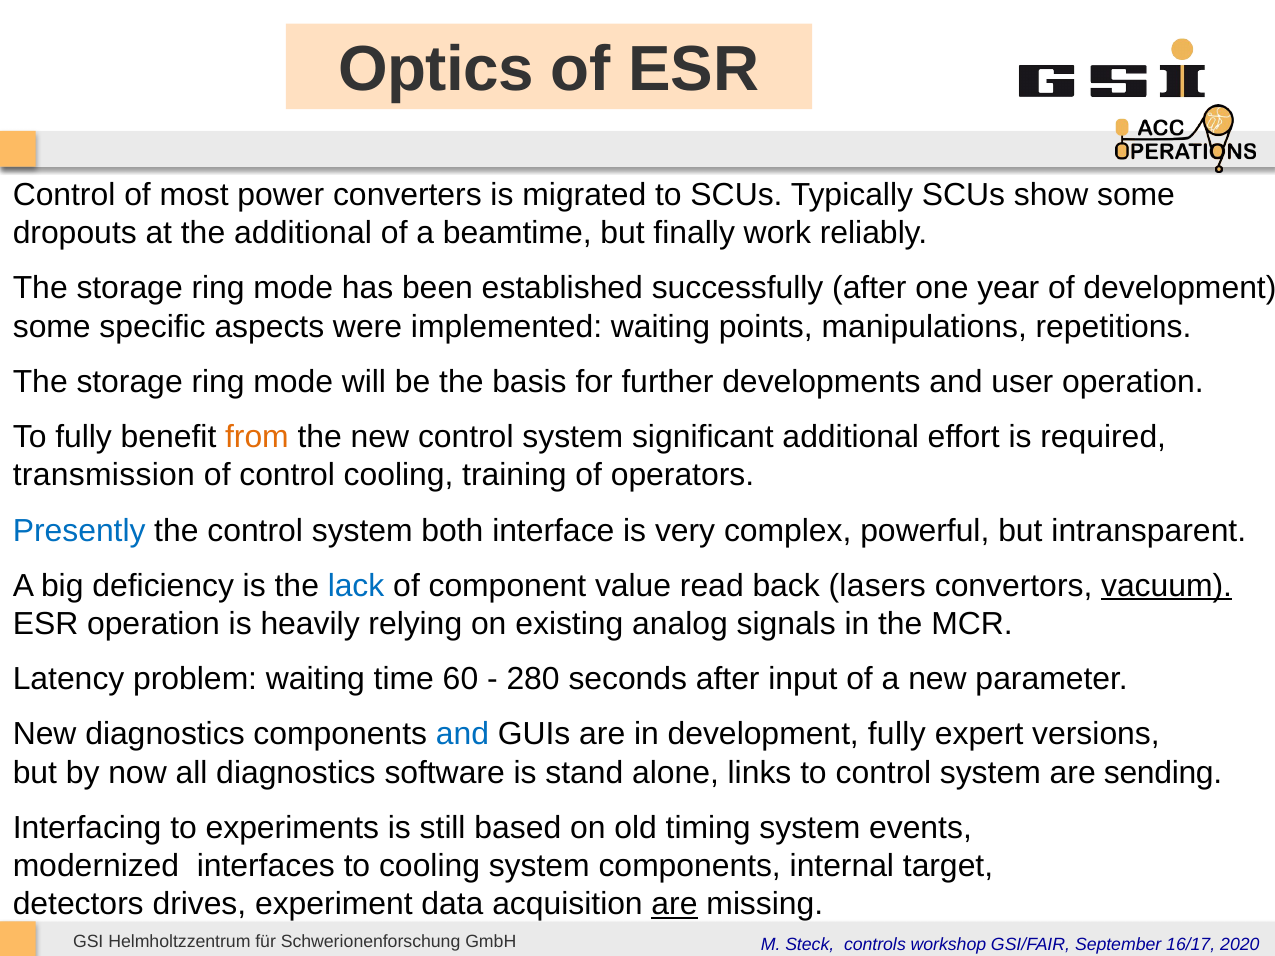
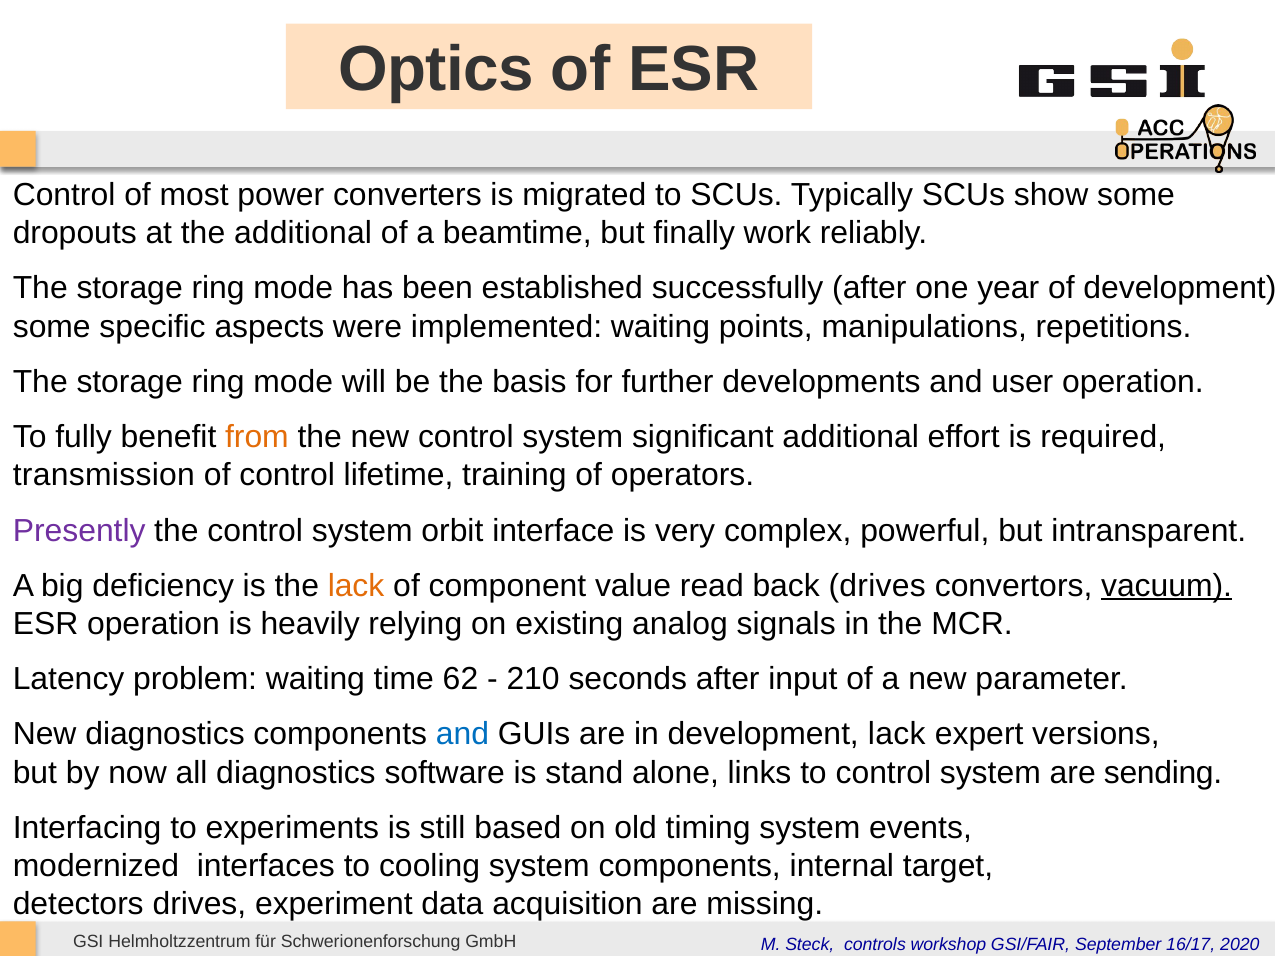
control cooling: cooling -> lifetime (399, 475)
Presently colour: blue -> purple (79, 531)
both: both -> orbit (452, 531)
lack colour: blue -> orange (356, 586)
back lasers: lasers -> drives (877, 586)
60: 60 -> 62 (460, 679)
280: 280 -> 210 (533, 679)
development fully: fully -> lack (897, 735)
are underline: present -> none (675, 905)
